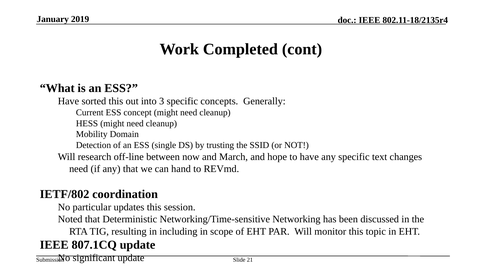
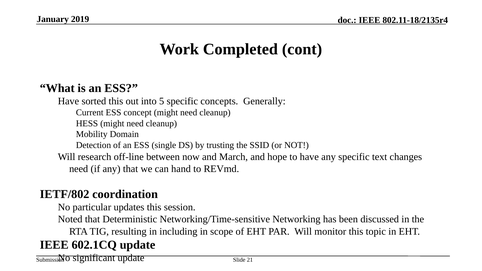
3: 3 -> 5 (162, 101)
807.1CQ: 807.1CQ -> 602.1CQ (94, 245)
